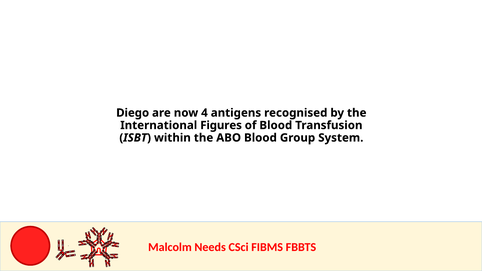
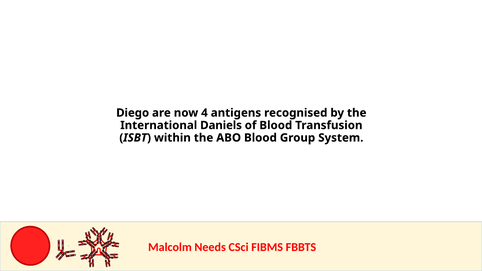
Figures: Figures -> Daniels (221, 125)
